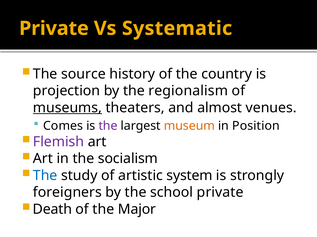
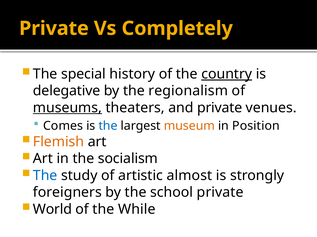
Systematic: Systematic -> Completely (177, 28)
source: source -> special (83, 74)
country underline: none -> present (227, 74)
projection: projection -> delegative (67, 91)
and almost: almost -> private (220, 108)
the colour: purple -> blue (108, 126)
Flemish colour: purple -> orange (59, 142)
system: system -> almost (189, 176)
Death: Death -> World (52, 210)
Major: Major -> While (137, 210)
